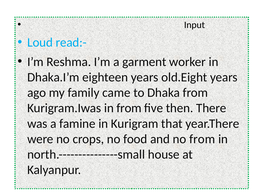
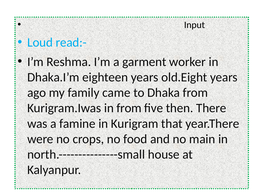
no from: from -> main (202, 139)
